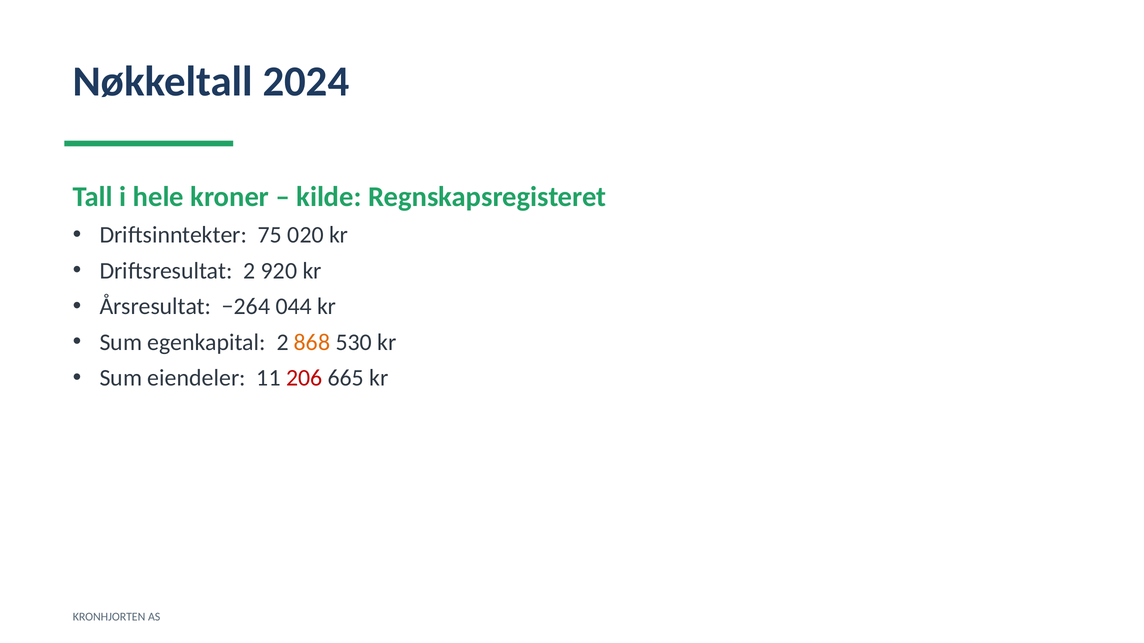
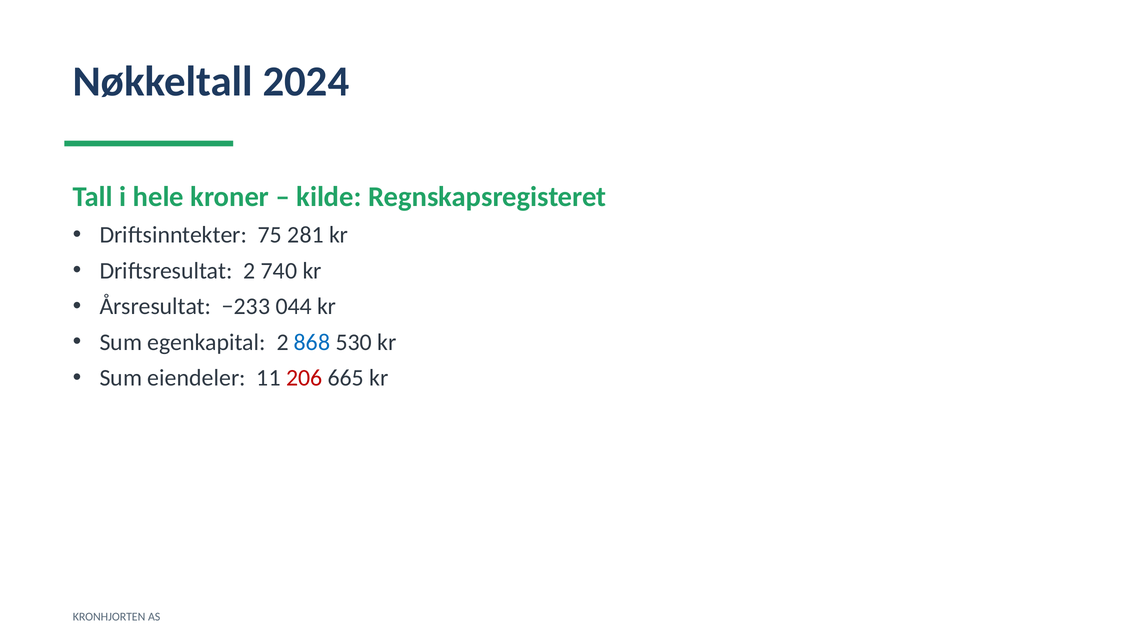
020: 020 -> 281 (306, 235)
920: 920 -> 740 (279, 271)
−264: −264 -> −233 (246, 307)
868 colour: orange -> blue (312, 343)
